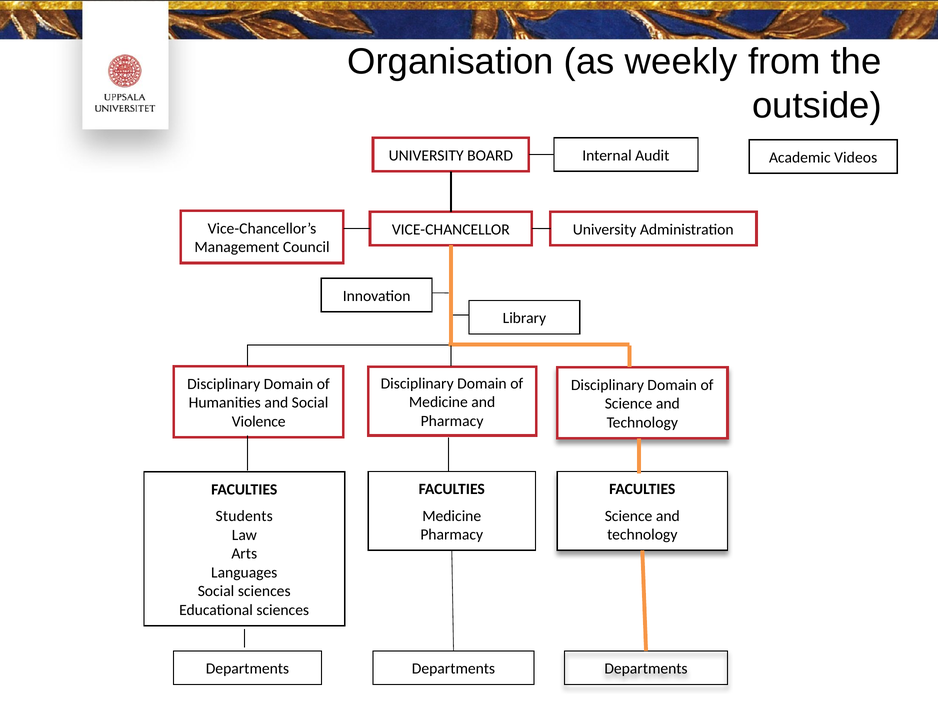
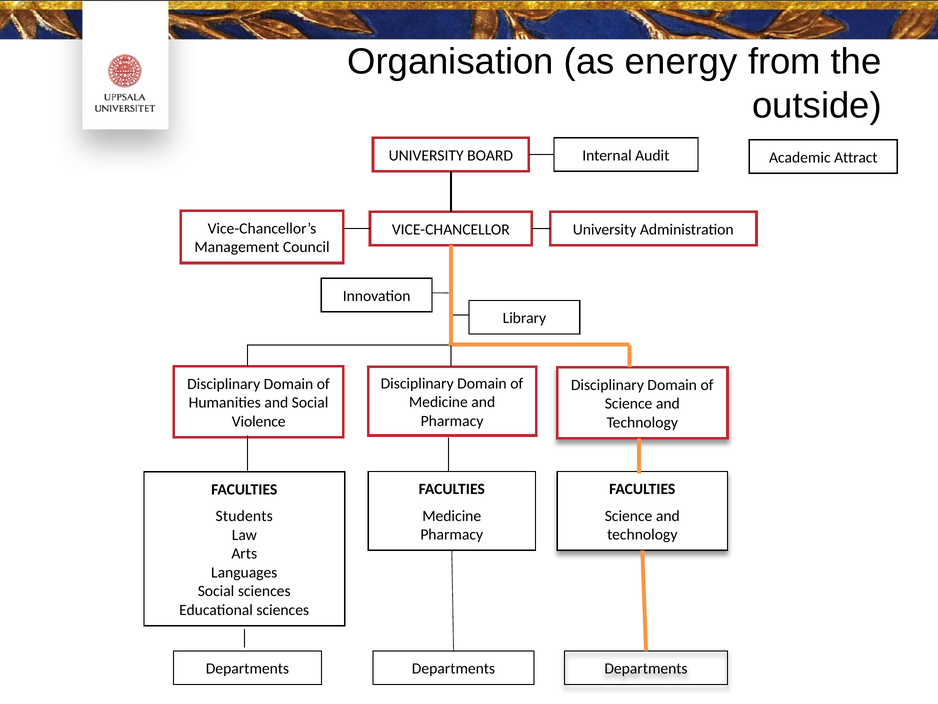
weekly: weekly -> energy (681, 62)
Videos: Videos -> Attract (856, 158)
